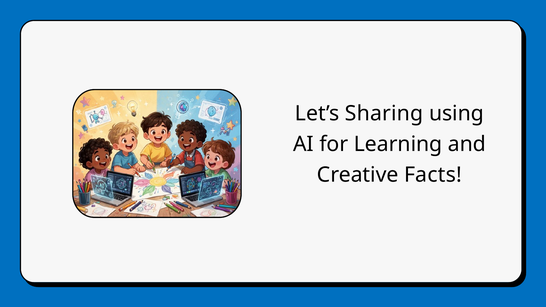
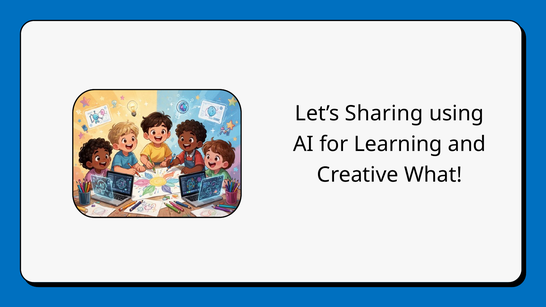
Facts: Facts -> What (433, 175)
